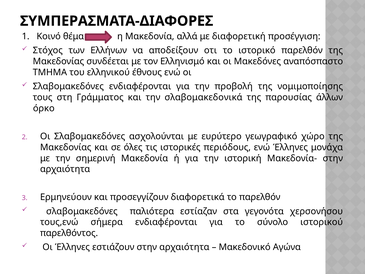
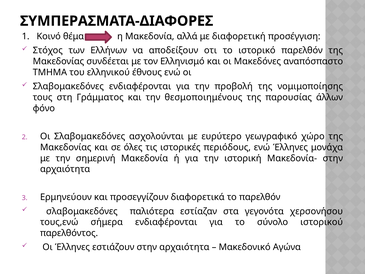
σλαβομακεδονικά: σλαβομακεδονικά -> θεσμοποιημένους (203, 97)
όρκο: όρκο -> φόνο (44, 108)
